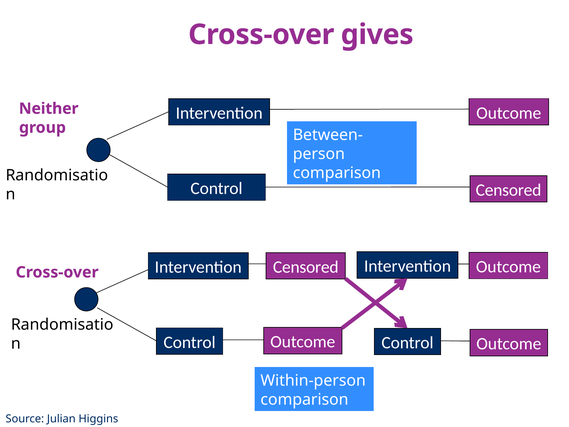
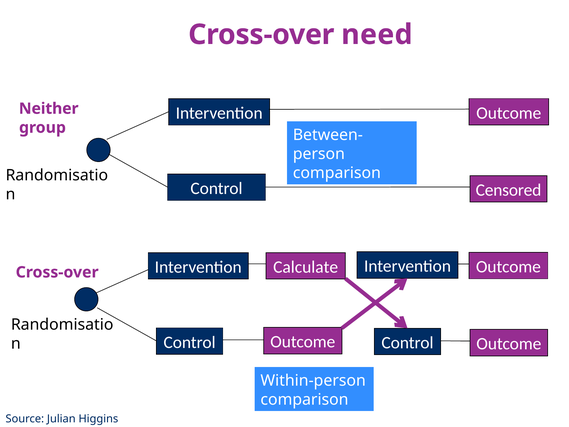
gives: gives -> need (377, 35)
Censored: Censored -> Calculate (306, 267)
